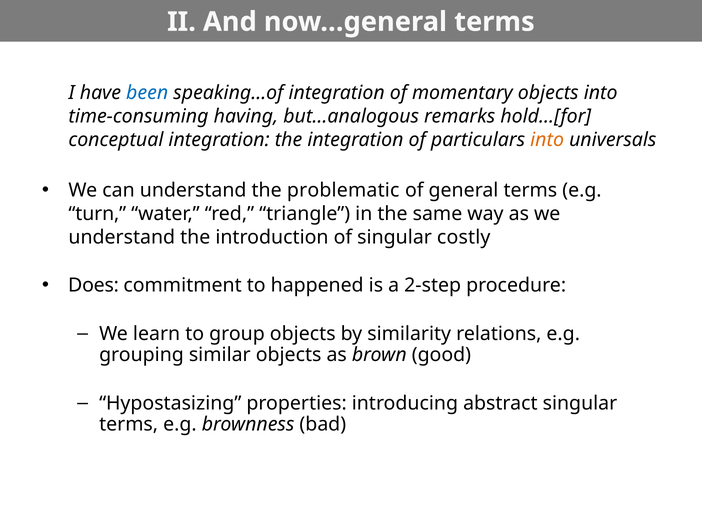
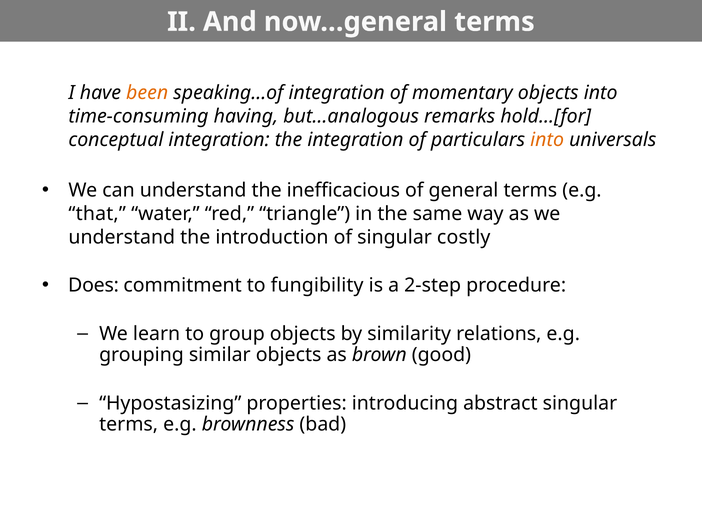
been colour: blue -> orange (147, 93)
problematic: problematic -> inefficacious (343, 190)
turn: turn -> that (97, 214)
happened: happened -> fungibility (317, 285)
